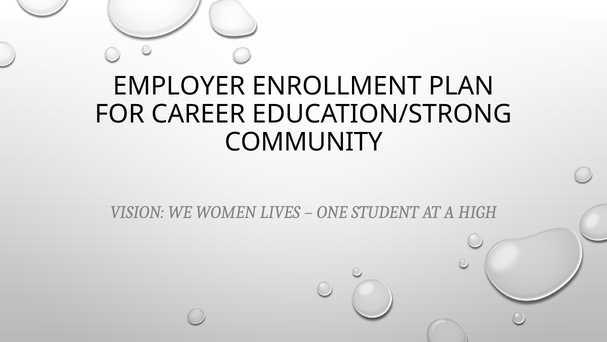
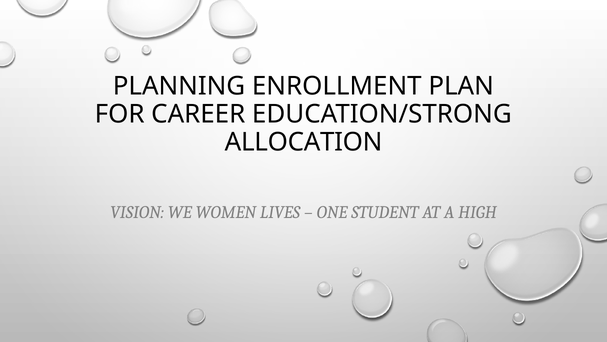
EMPLOYER: EMPLOYER -> PLANNING (179, 86)
COMMUNITY: COMMUNITY -> ALLOCATION (304, 142)
